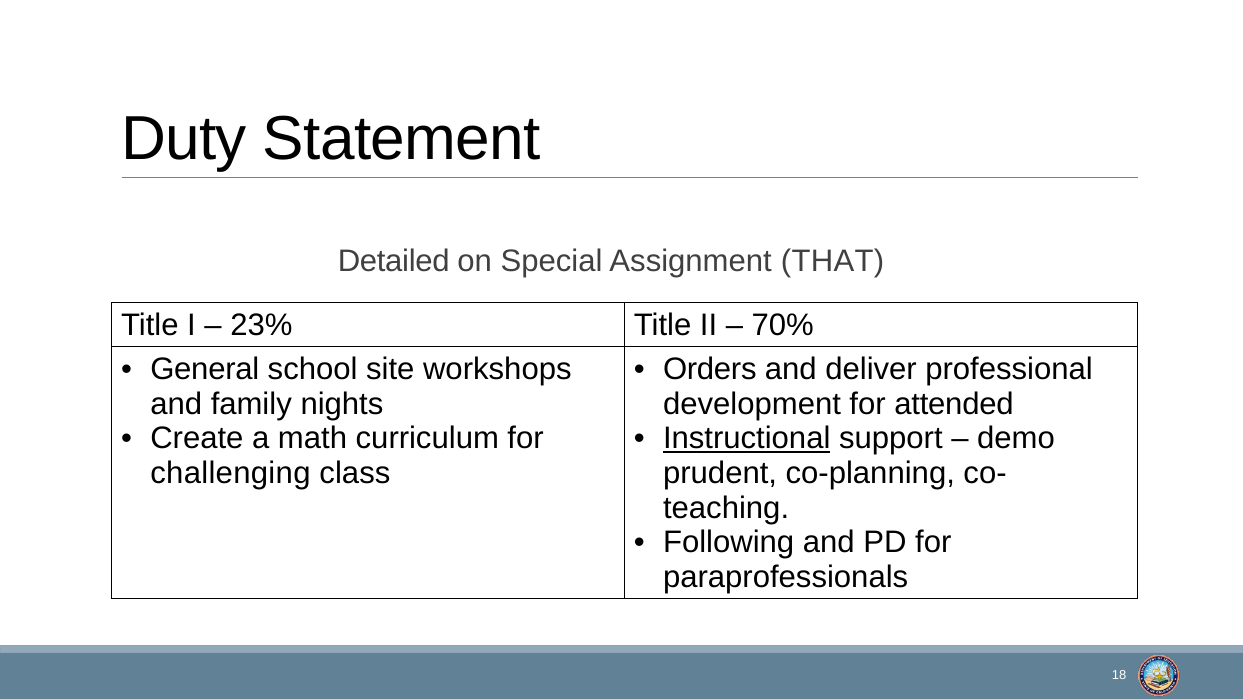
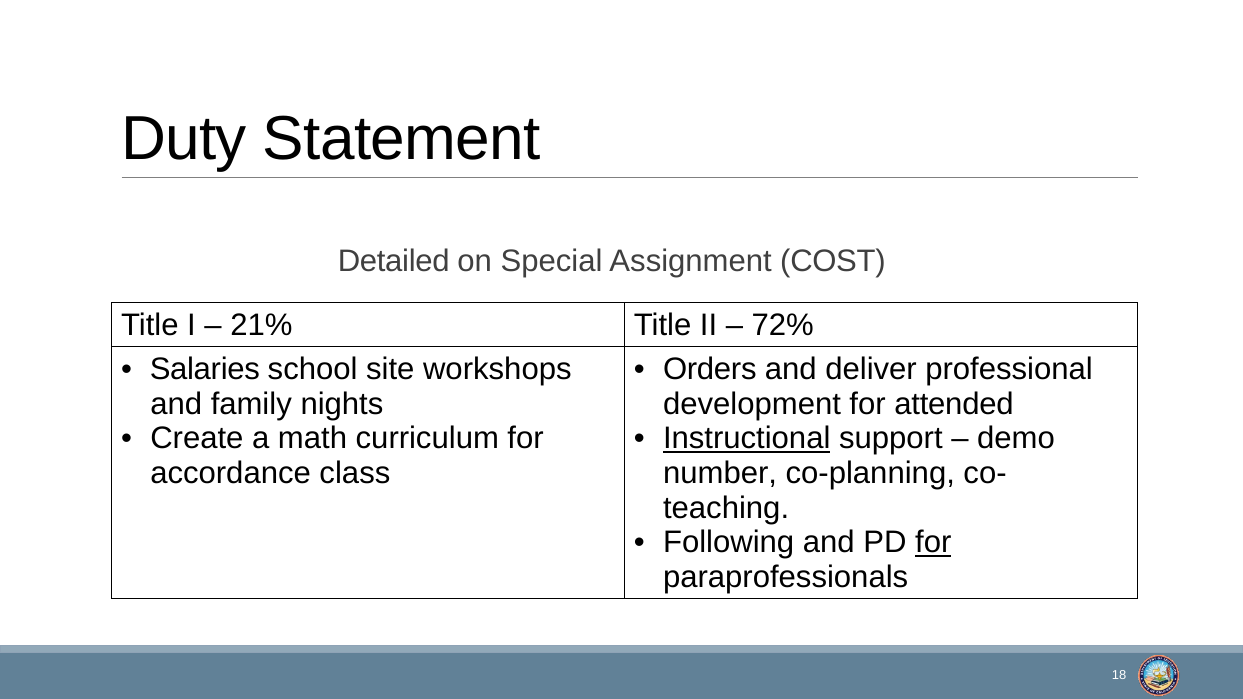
THAT: THAT -> COST (833, 261)
23%: 23% -> 21% (261, 325)
70%: 70% -> 72% (783, 325)
General: General -> Salaries (205, 370)
challenging: challenging -> accordance (231, 473)
prudent: prudent -> number (720, 473)
for underline: none -> present (933, 543)
